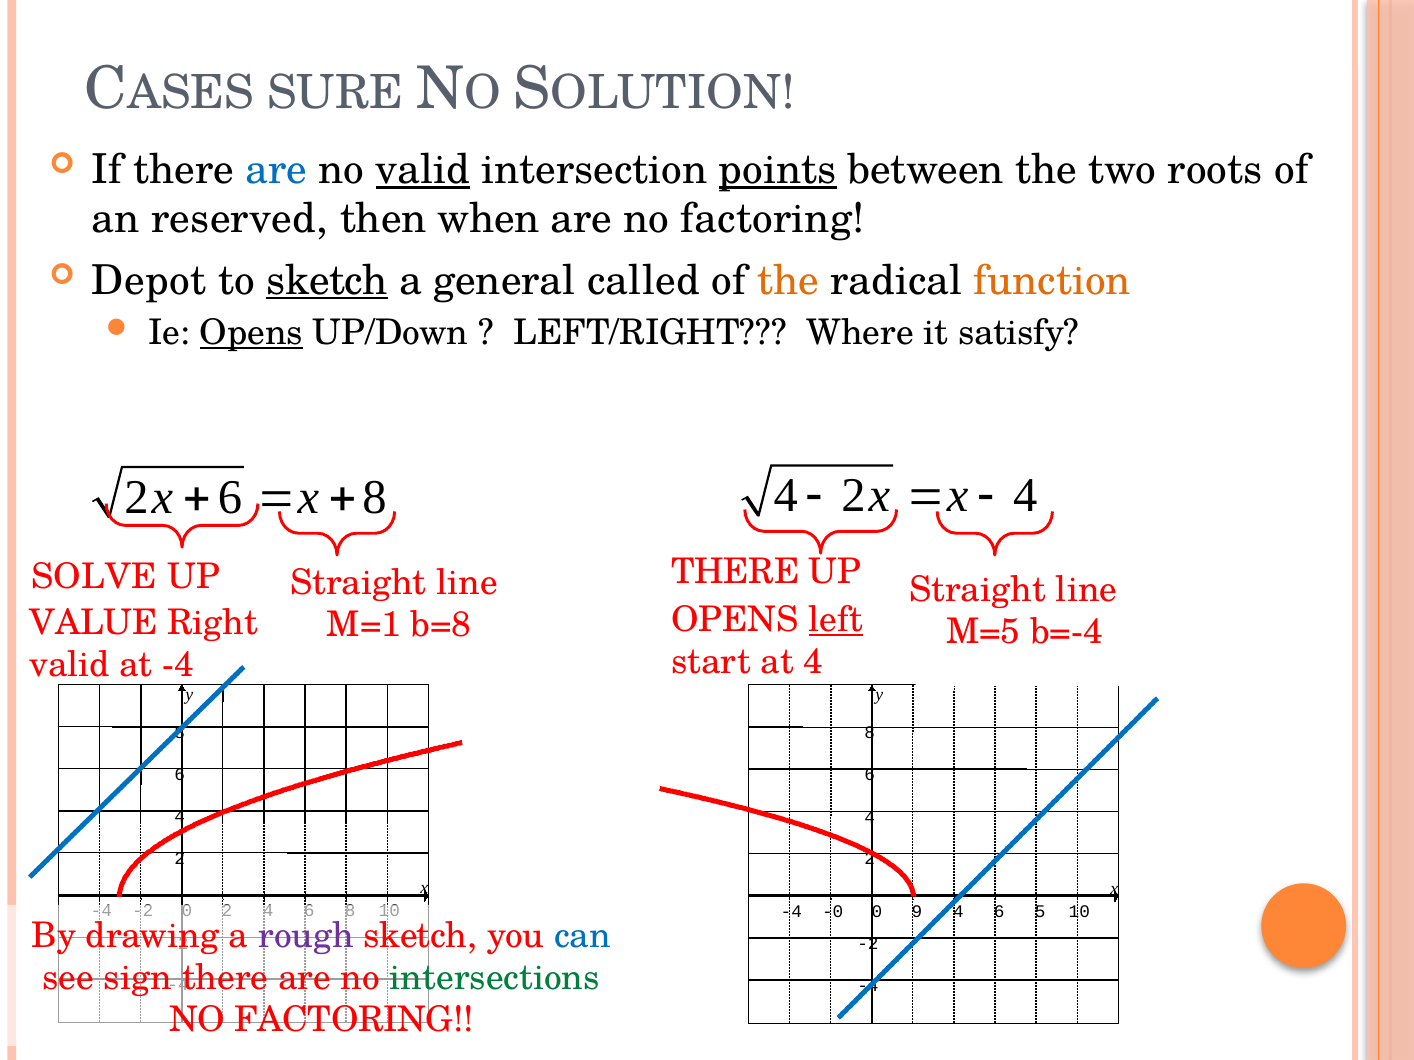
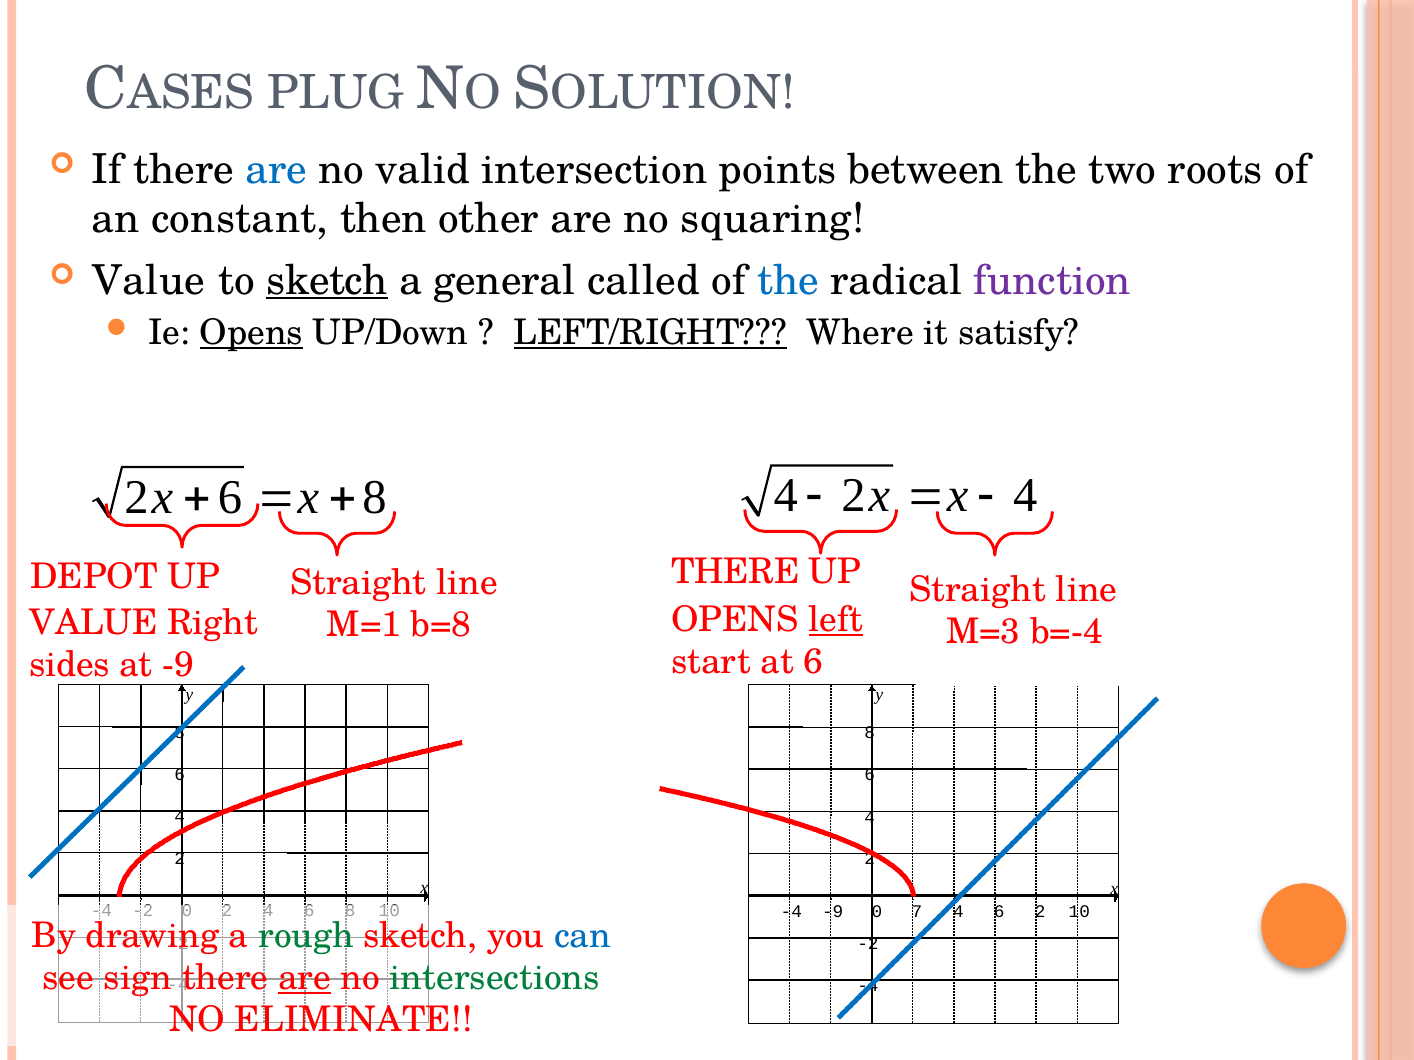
SURE: SURE -> PLUG (336, 93)
valid underline: present -> none (423, 170)
points underline: present -> none (778, 170)
reserved: reserved -> constant (240, 219)
when: when -> other (489, 219)
are no factoring: factoring -> squaring (773, 219)
Depot: Depot -> Value (149, 281)
the colour: orange -> blue (788, 281)
function colour: orange -> purple (1052, 281)
LEFT/RIGHT underline: none -> present (650, 333)
SOLVE: SOLVE -> DEPOT (94, 577)
M=5: M=5 -> M=3 (983, 632)
at 4: 4 -> 6 (814, 662)
valid: valid -> sides (70, 666)
at -4: -4 -> -9 (178, 666)
-4 -0: -0 -> -9 (833, 912)
9: 9 -> 7 (917, 912)
6 5: 5 -> 2 (1040, 912)
rough colour: purple -> green (306, 936)
are underline: none -> present (305, 978)
FACTORING: FACTORING -> ELIMINATE (354, 1021)
